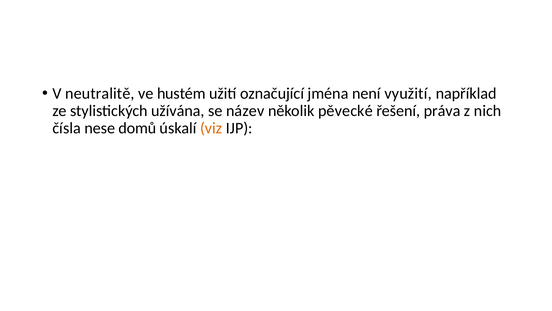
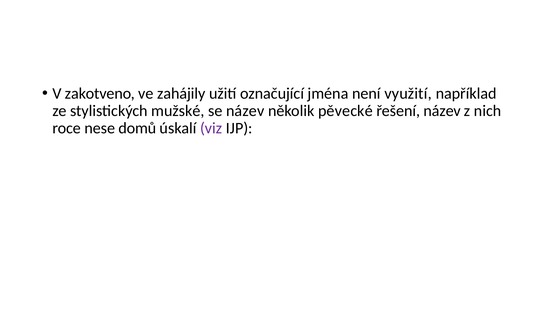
neutralitě: neutralitě -> zakotveno (100, 93)
hustém: hustém -> zahájily (181, 93)
užívána: užívána -> mužské (178, 111)
řešení práva: práva -> název (442, 111)
čísla: čísla -> roce (67, 128)
viz colour: orange -> purple (211, 128)
